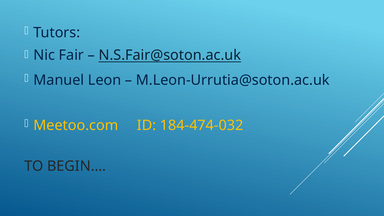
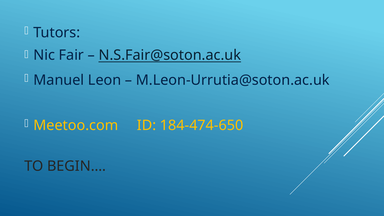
184-474-032: 184-474-032 -> 184-474-650 (202, 125)
